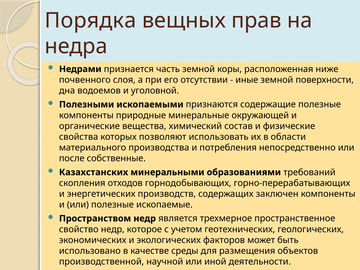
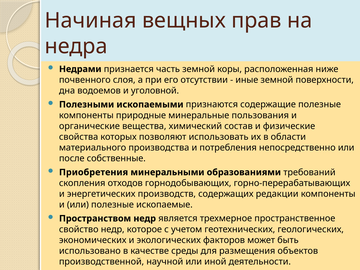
Порядка: Порядка -> Начиная (91, 20)
окружающей: окружающей -> пользования (260, 115)
Казахстанских: Казахстанских -> Приобретения (94, 172)
заключен: заключен -> редакции (277, 194)
